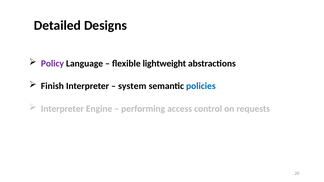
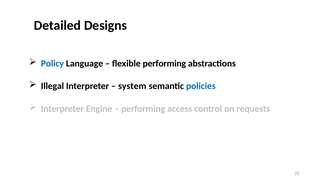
Policy colour: purple -> blue (52, 64)
flexible lightweight: lightweight -> performing (164, 64)
Finish: Finish -> Illegal (52, 86)
